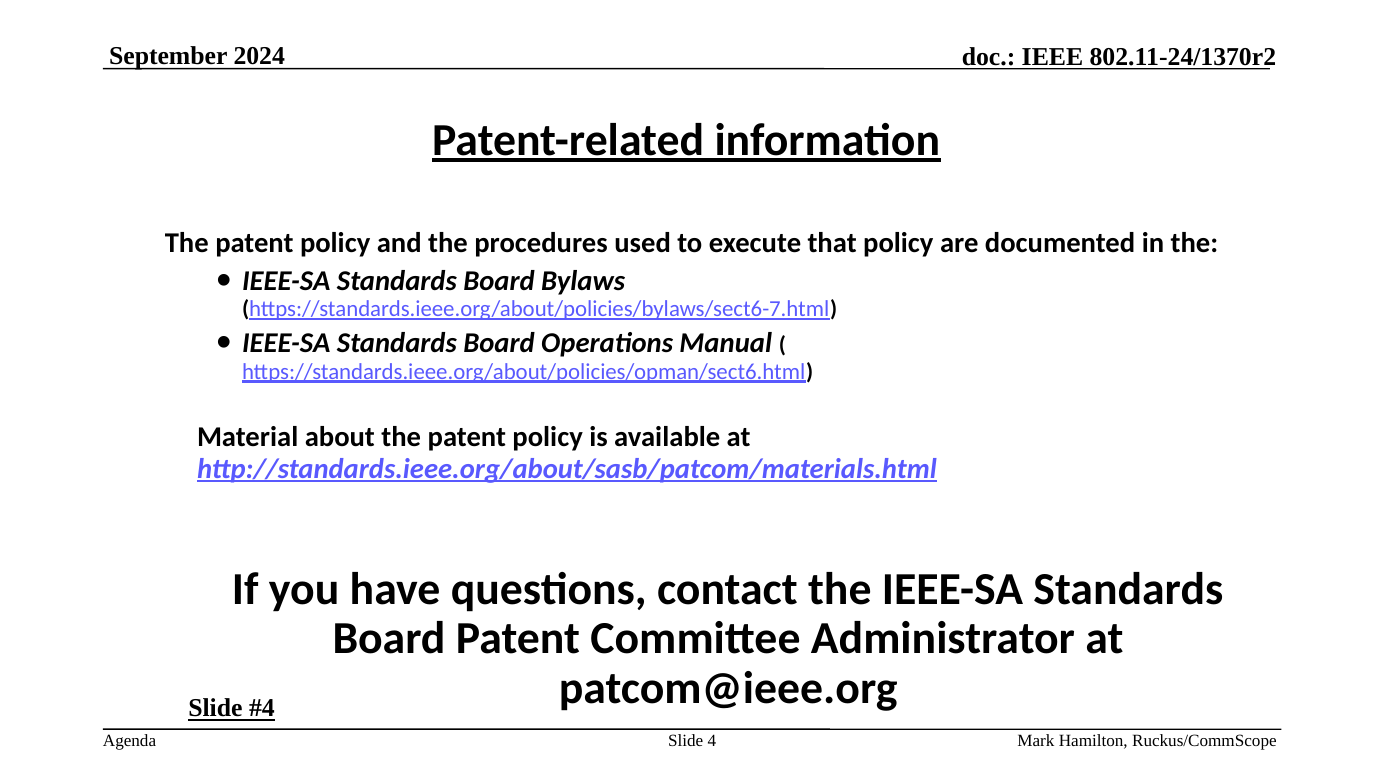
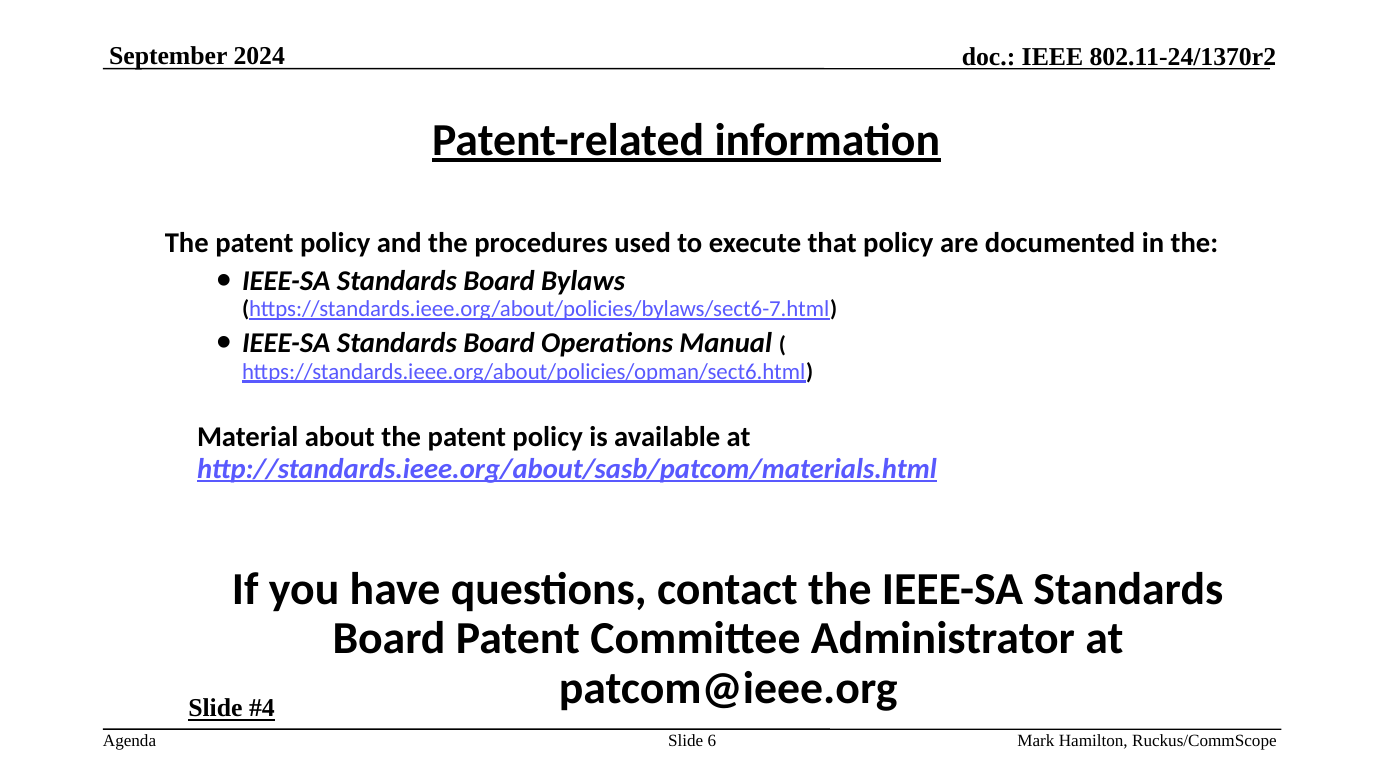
4: 4 -> 6 (712, 741)
